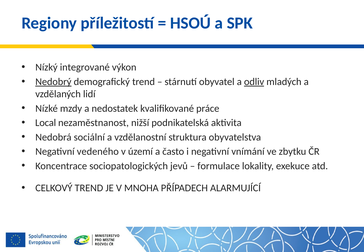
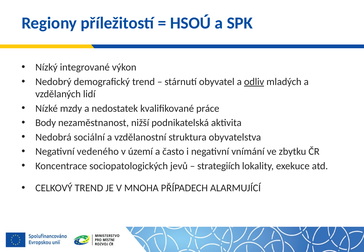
Nedobrý underline: present -> none (53, 82)
Local: Local -> Body (46, 123)
formulace: formulace -> strategiích (219, 166)
